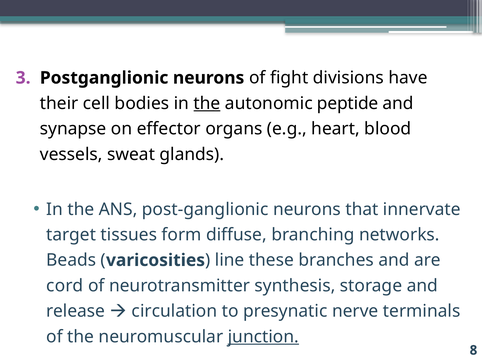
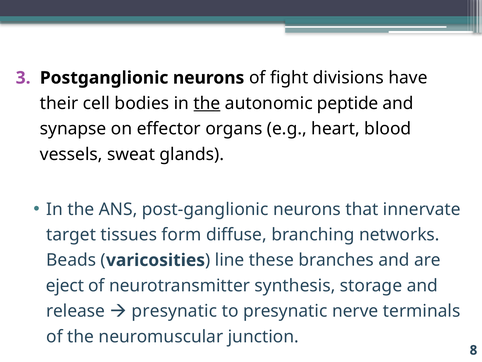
cord: cord -> eject (65, 285)
circulation: circulation -> presynatic (174, 311)
junction underline: present -> none (263, 336)
